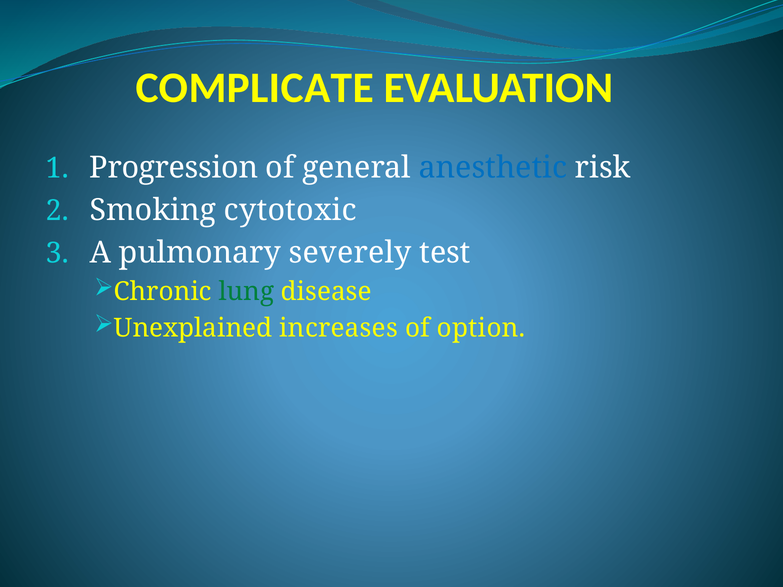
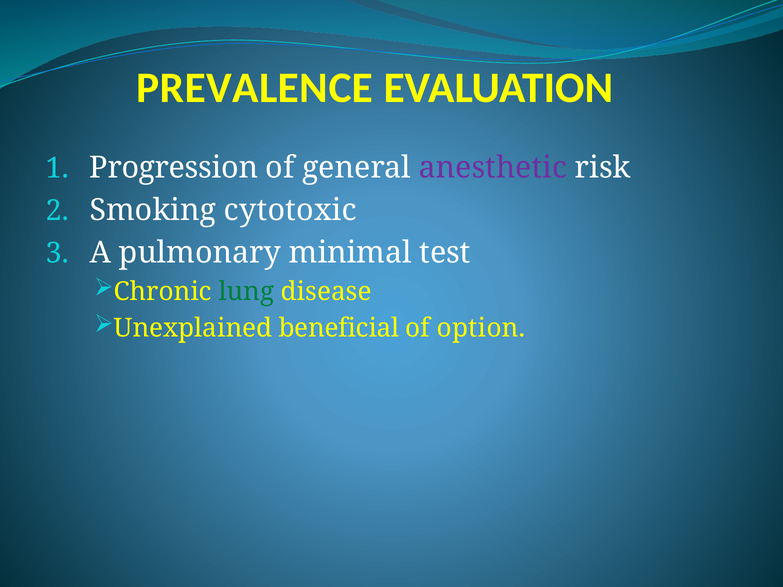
COMPLICATE: COMPLICATE -> PREVALENCE (255, 88)
anesthetic colour: blue -> purple (493, 168)
severely: severely -> minimal (350, 253)
increases: increases -> beneficial (339, 328)
